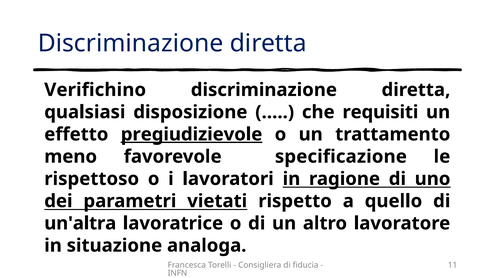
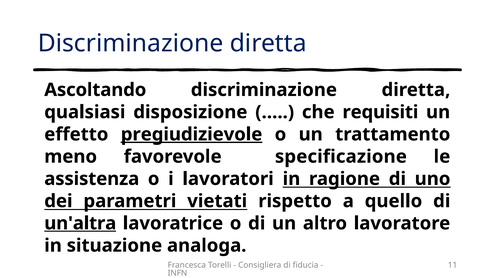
Verifichino: Verifichino -> Ascoltando (95, 90)
rispettoso: rispettoso -> assistenza (92, 179)
un'altra underline: none -> present (80, 224)
